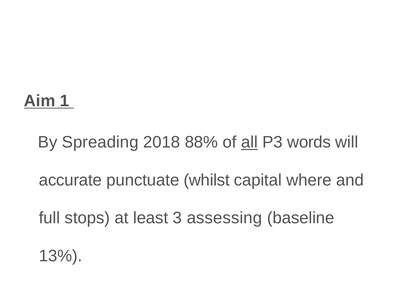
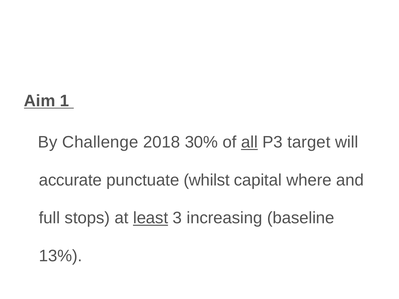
Spreading: Spreading -> Challenge (100, 142)
88%: 88% -> 30% (201, 142)
words: words -> target (309, 142)
least underline: none -> present (151, 218)
assessing: assessing -> increasing (224, 218)
